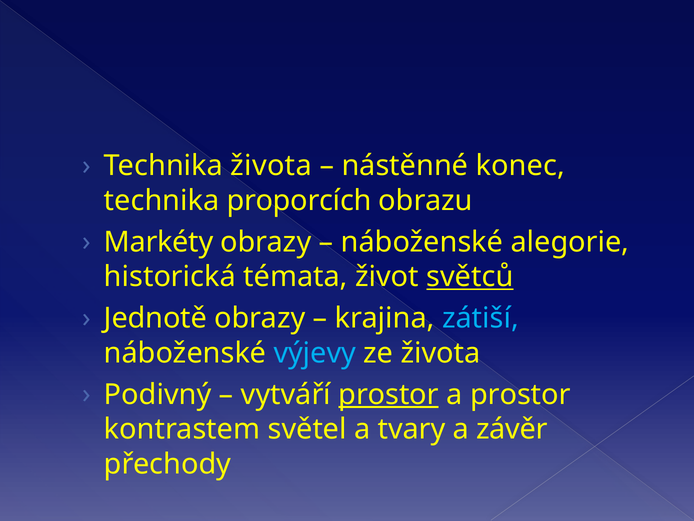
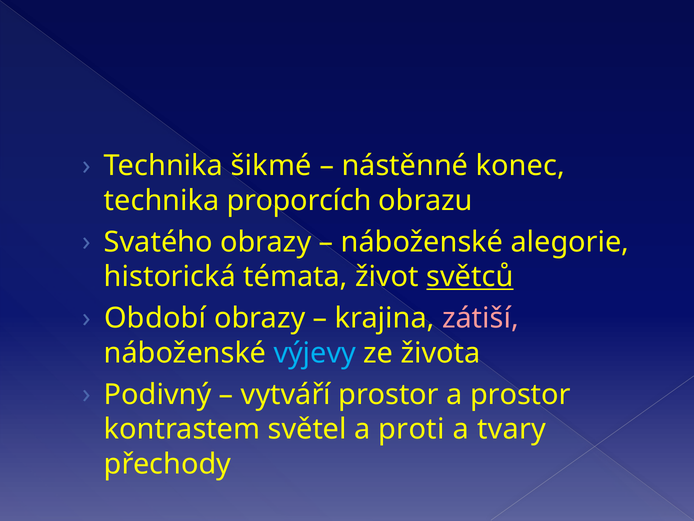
Technika života: života -> šikmé (271, 166)
Markéty: Markéty -> Svatého (158, 242)
Jednotě: Jednotě -> Období (155, 318)
zátiší colour: light blue -> pink (480, 318)
prostor underline: present -> none (389, 394)
tvary: tvary -> proti (412, 429)
závěr: závěr -> tvary (512, 429)
